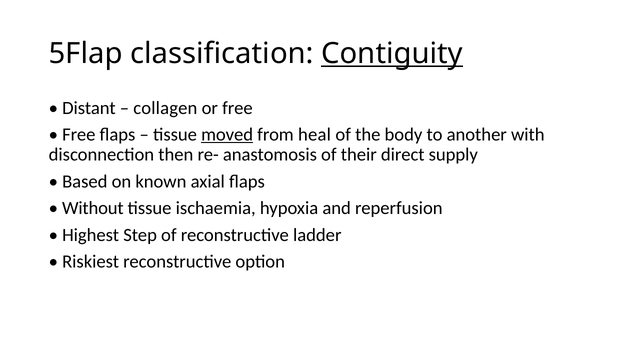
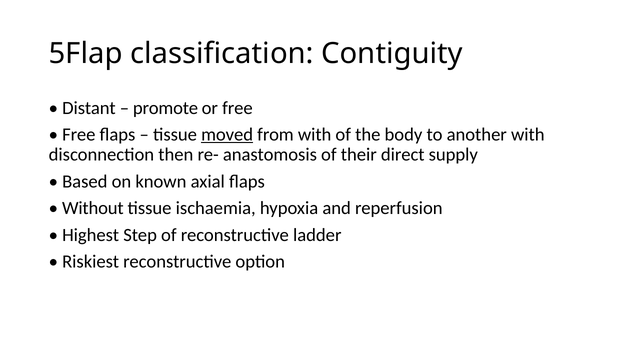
Contiguity underline: present -> none (392, 54)
collagen: collagen -> promote (166, 108)
from heal: heal -> with (315, 135)
